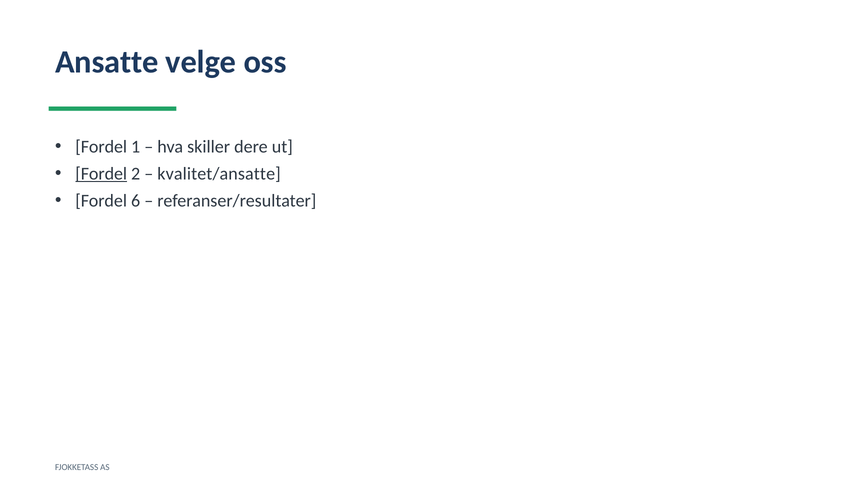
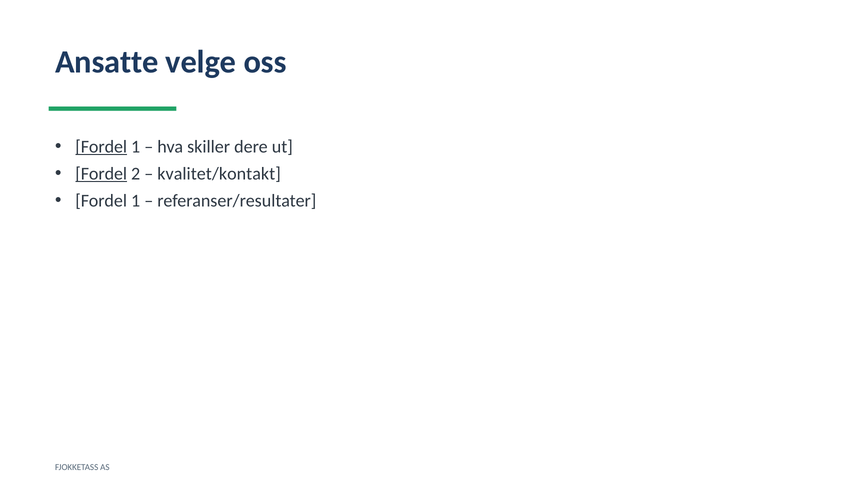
Fordel underline: none -> present (101, 147)
kvalitet/ansatte: kvalitet/ansatte -> kvalitet/kontakt (219, 174)
6: 6 -> 1 (136, 201)
